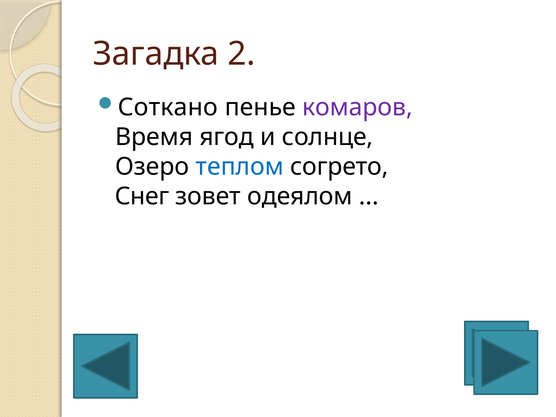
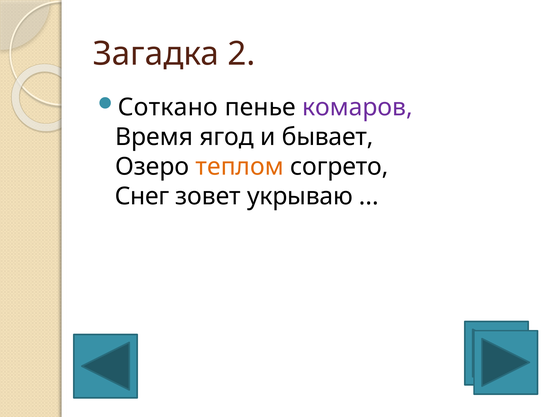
солнце: солнце -> бывает (328, 137)
теплом colour: blue -> orange (240, 167)
одеялом: одеялом -> укрываю (300, 196)
